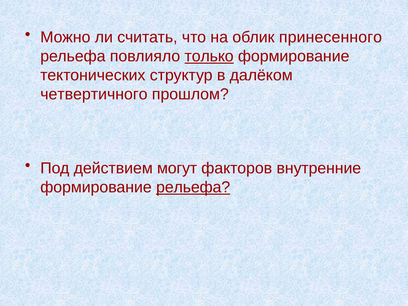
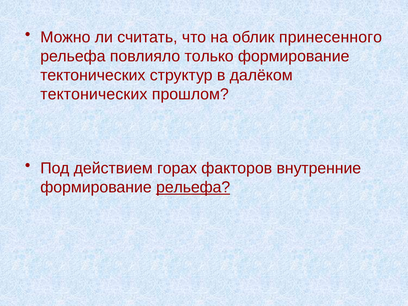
только underline: present -> none (209, 56)
четвертичного: четвертичного -> тектонических (94, 94)
могут: могут -> горах (177, 168)
